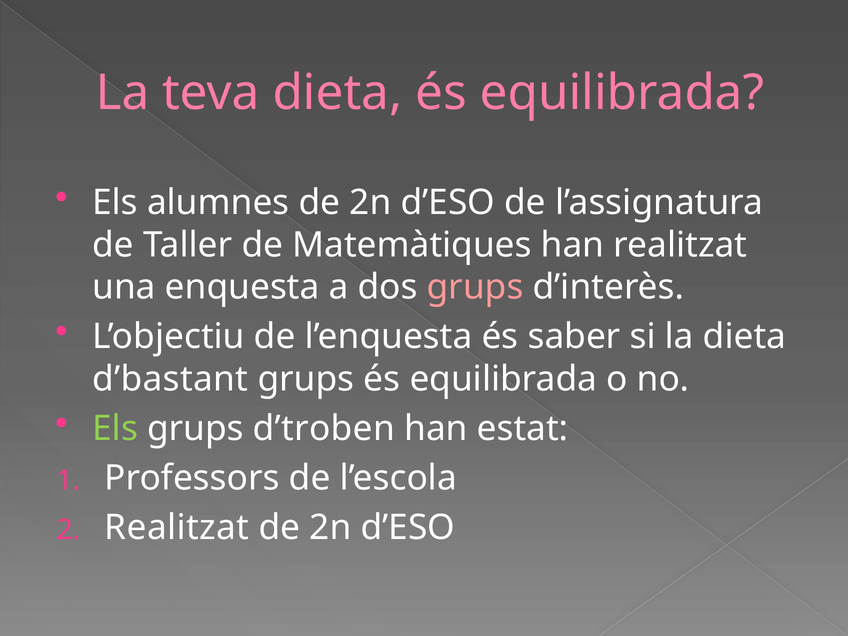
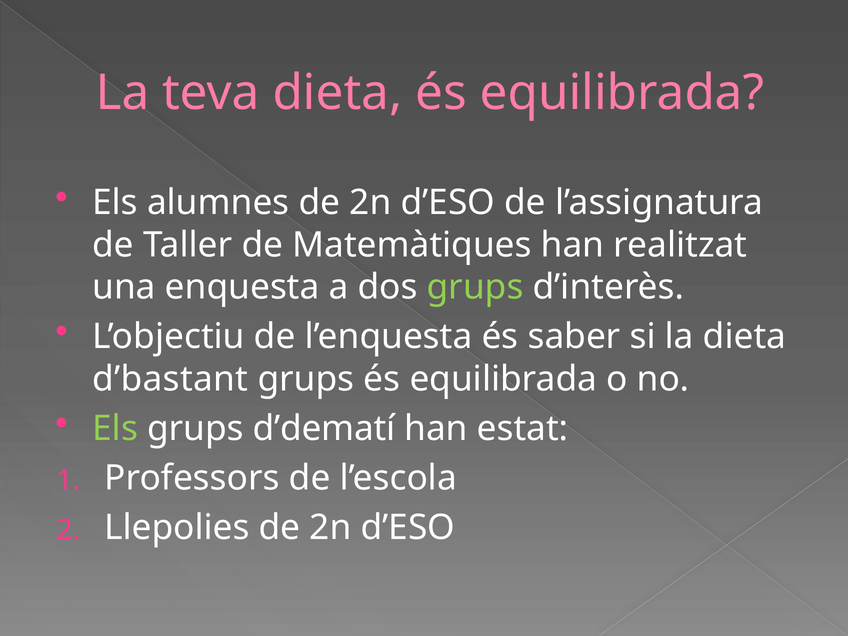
grups colour: pink -> light green (475, 287)
d’troben: d’troben -> d’dematí (324, 429)
Realitzat: Realitzat -> Llepolies (177, 528)
